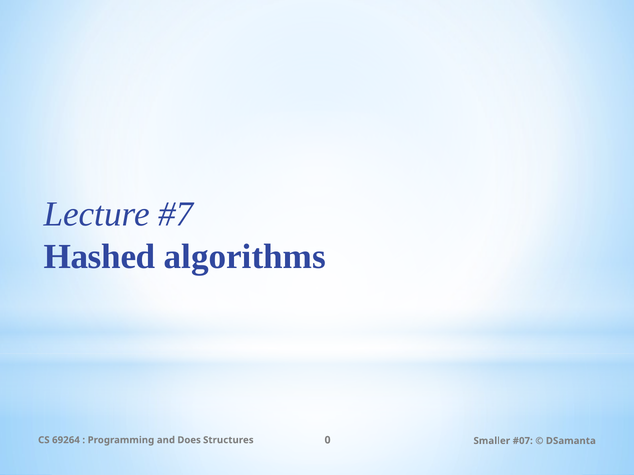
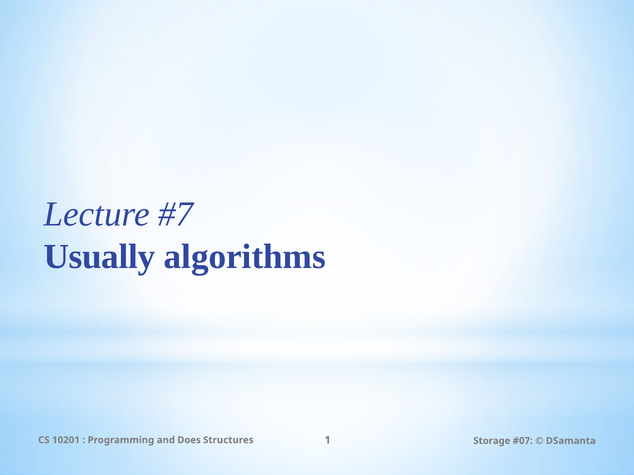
Hashed: Hashed -> Usually (99, 257)
69264: 69264 -> 10201 (66, 440)
0: 0 -> 1 (328, 440)
Smaller: Smaller -> Storage (492, 441)
